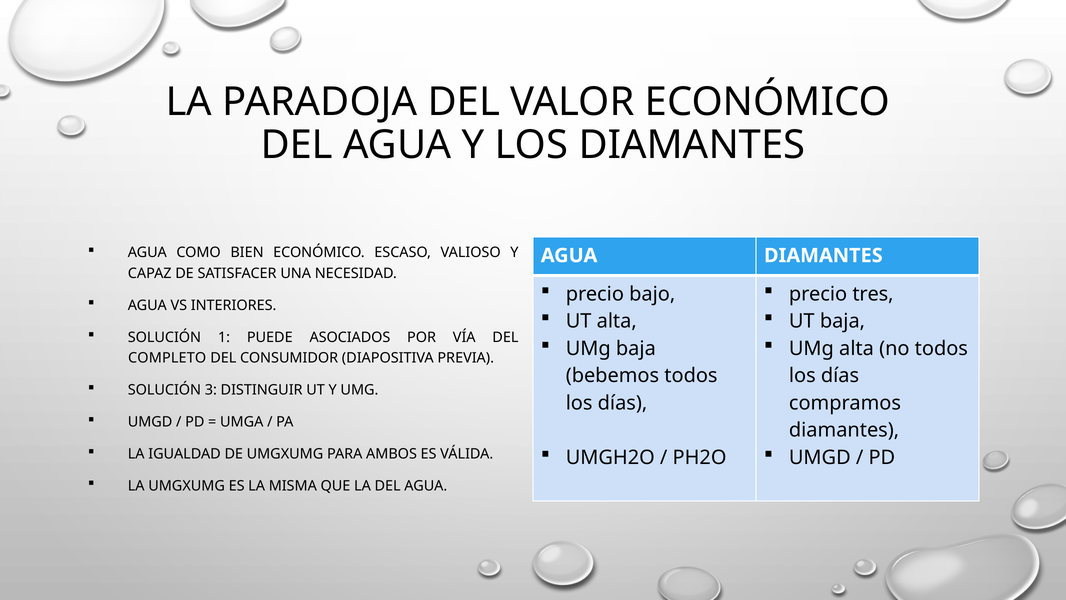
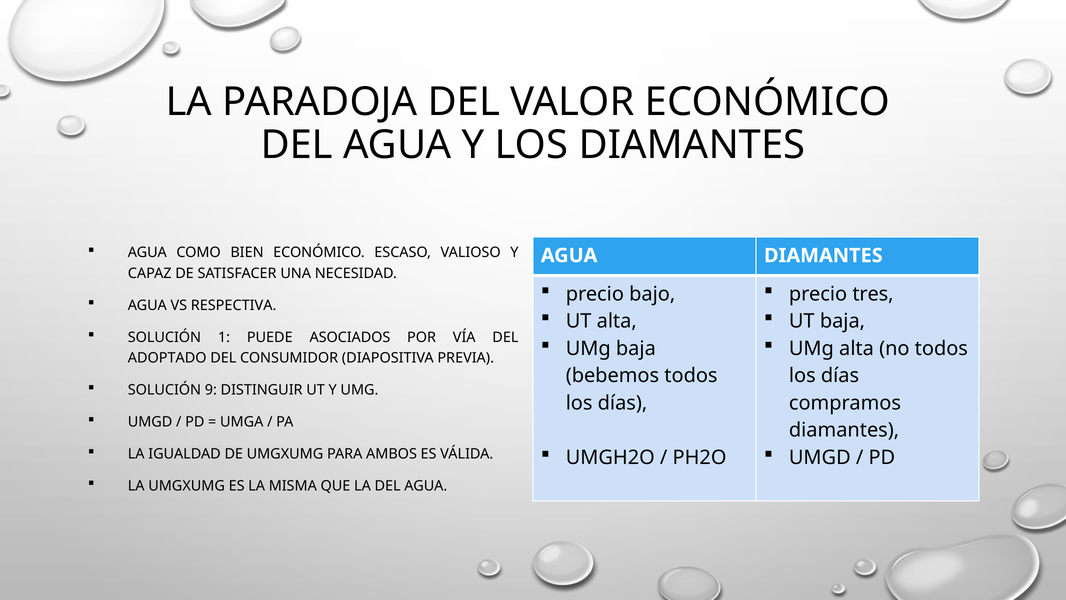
INTERIORES: INTERIORES -> RESPECTIVA (234, 305)
COMPLETO: COMPLETO -> ADOPTADO (167, 358)
3: 3 -> 9 (211, 390)
